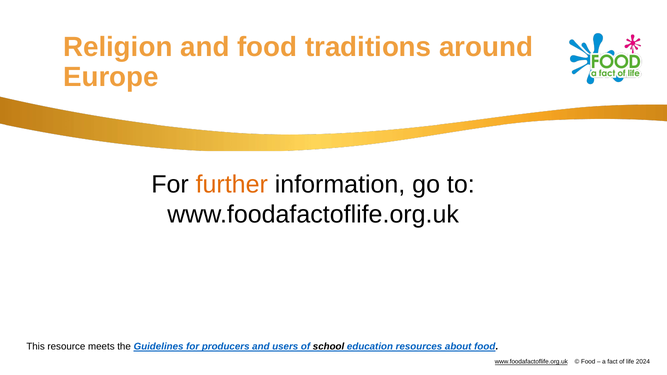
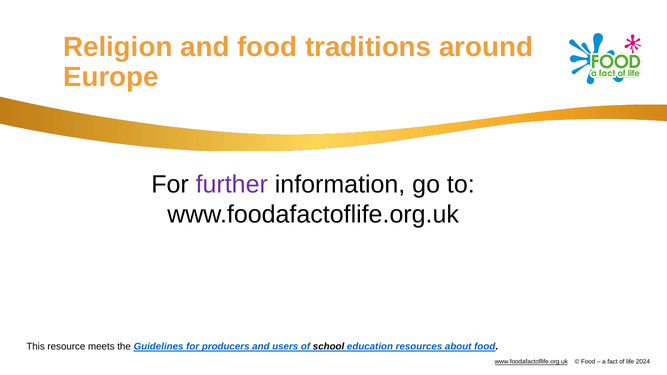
further colour: orange -> purple (232, 184)
